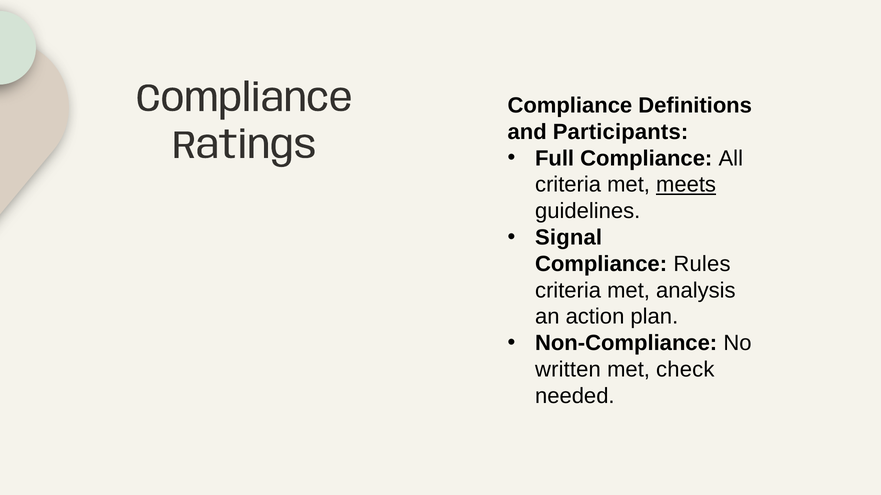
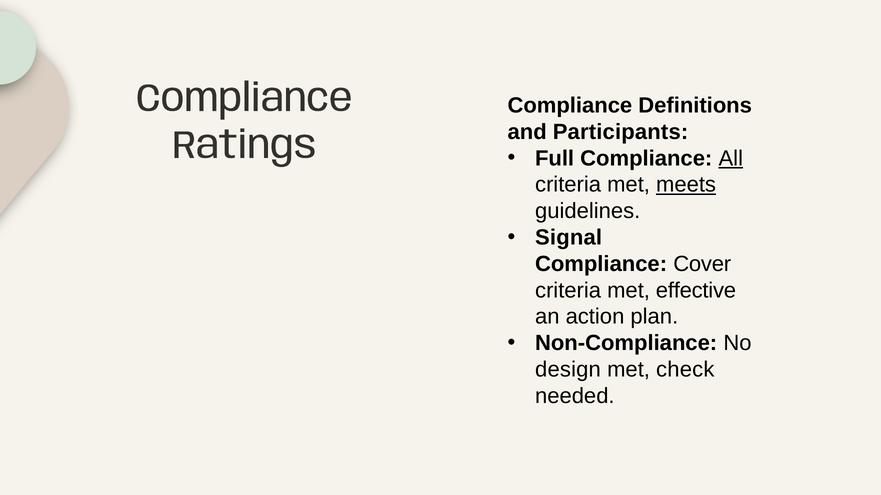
All underline: none -> present (731, 159)
Rules: Rules -> Cover (702, 264)
analysis: analysis -> effective (696, 291)
written: written -> design (568, 370)
